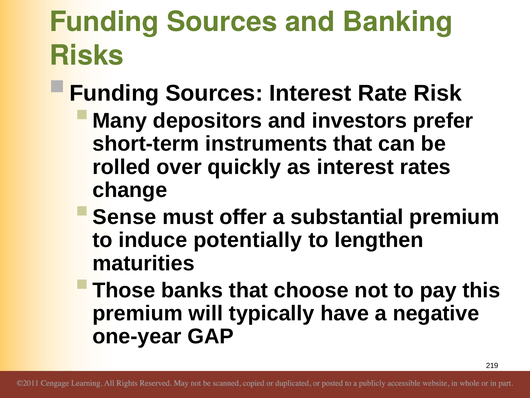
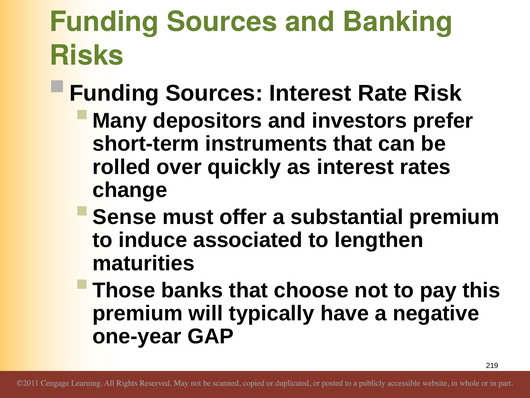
potentially: potentially -> associated (248, 240)
